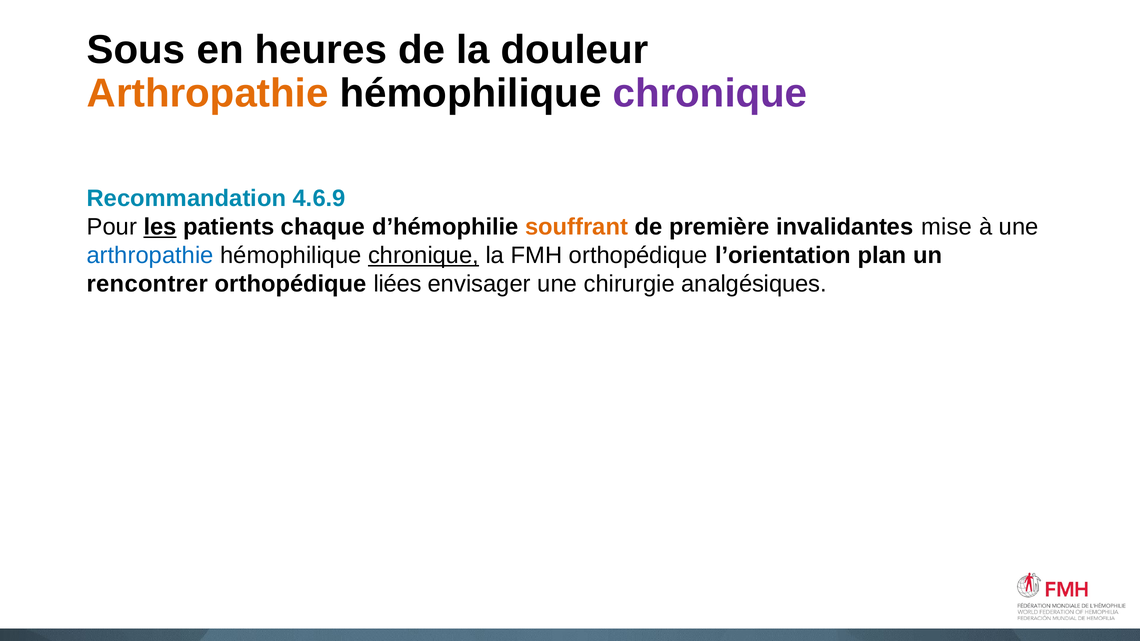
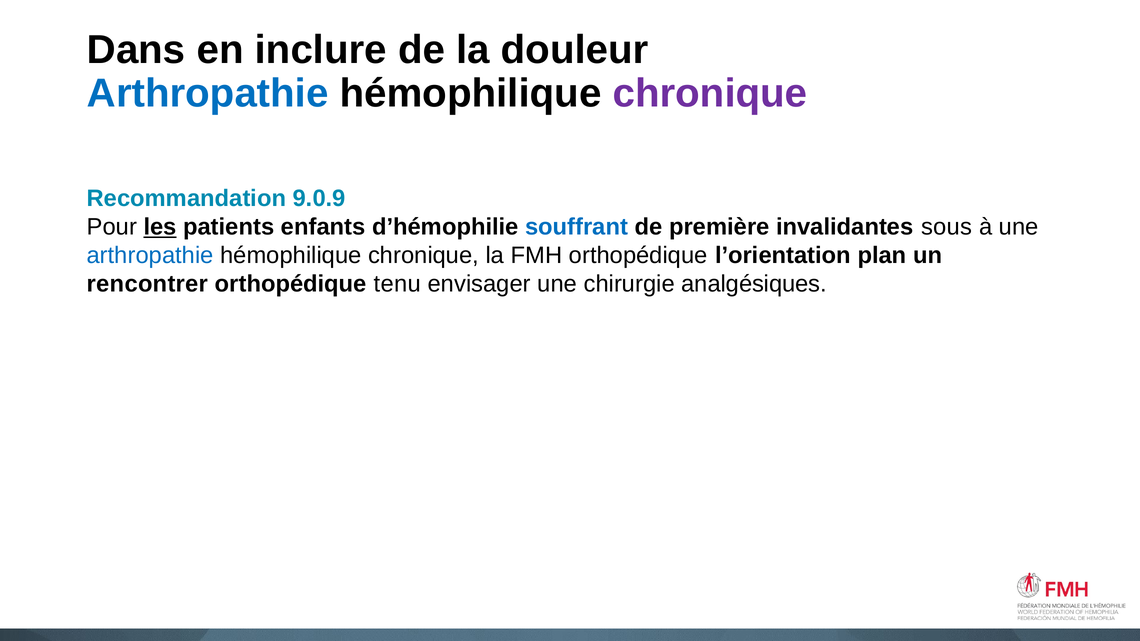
Sous: Sous -> Dans (136, 50)
heures: heures -> inclure (321, 50)
Arthropathie colour: orange -> blue (208, 94)
4.6.9: 4.6.9 -> 9.0.9 (319, 199)
chaque: chaque -> enfants (323, 227)
souffrant colour: orange -> blue (577, 227)
mise: mise -> sous (947, 227)
chronique underline: present -> none (424, 256)
liées: liées -> tenu (397, 284)
